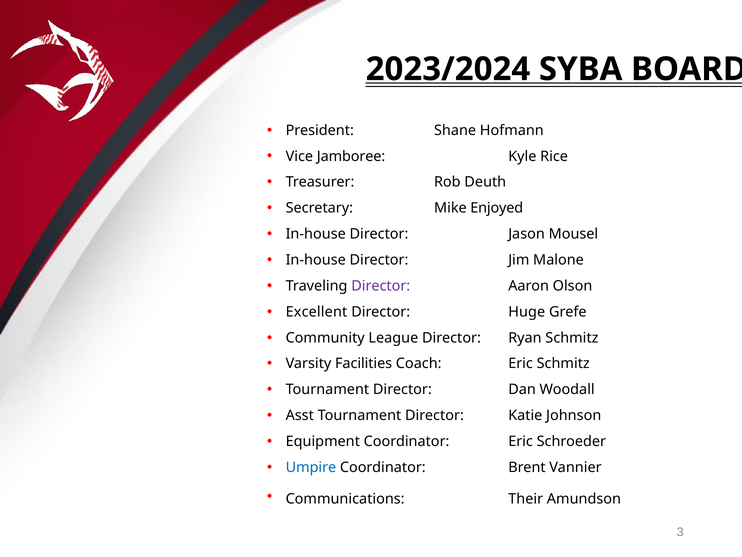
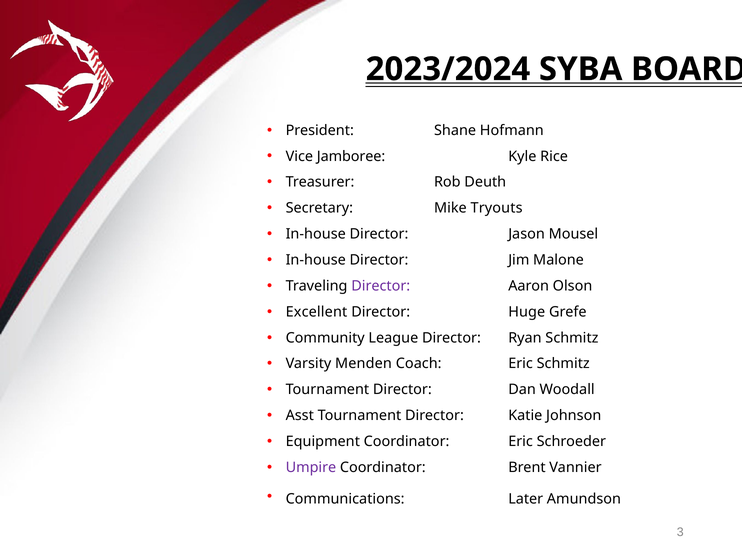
Enjoyed: Enjoyed -> Tryouts (497, 208)
Facilities: Facilities -> Menden (363, 363)
Umpire colour: blue -> purple (311, 467)
Their: Their -> Later (526, 498)
